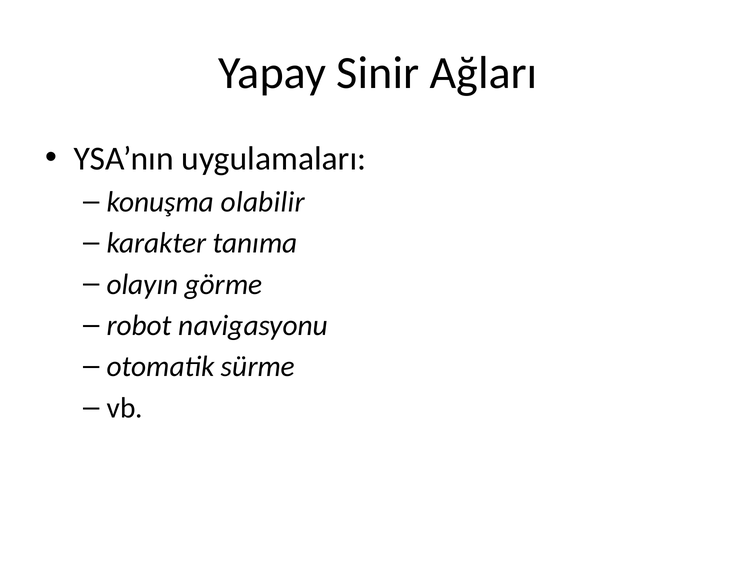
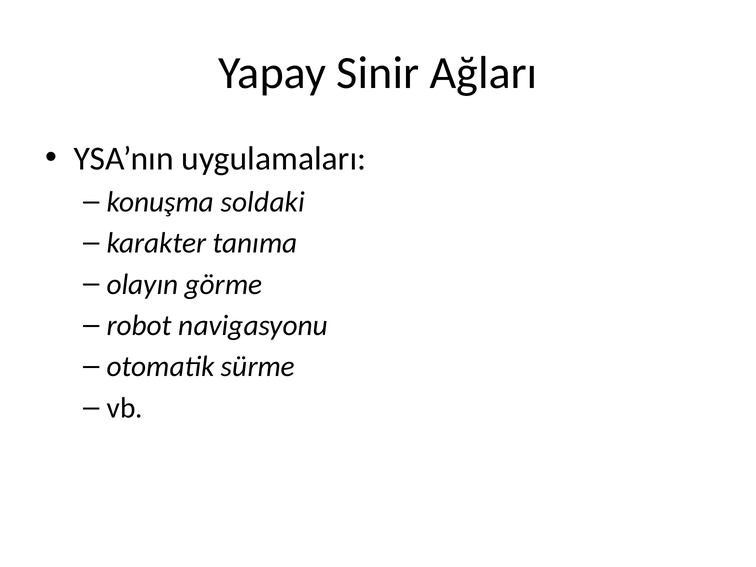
olabilir: olabilir -> soldaki (263, 202)
